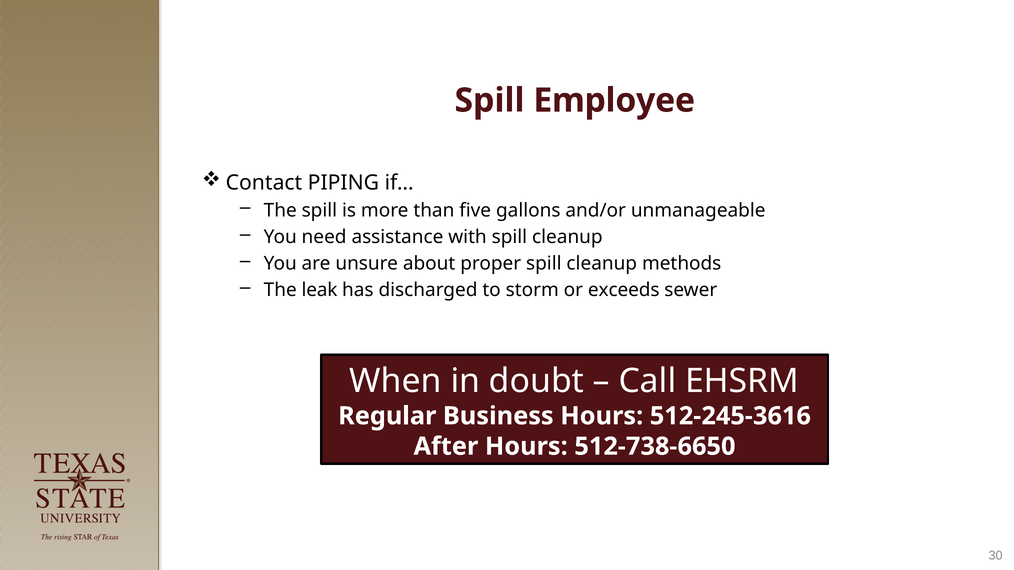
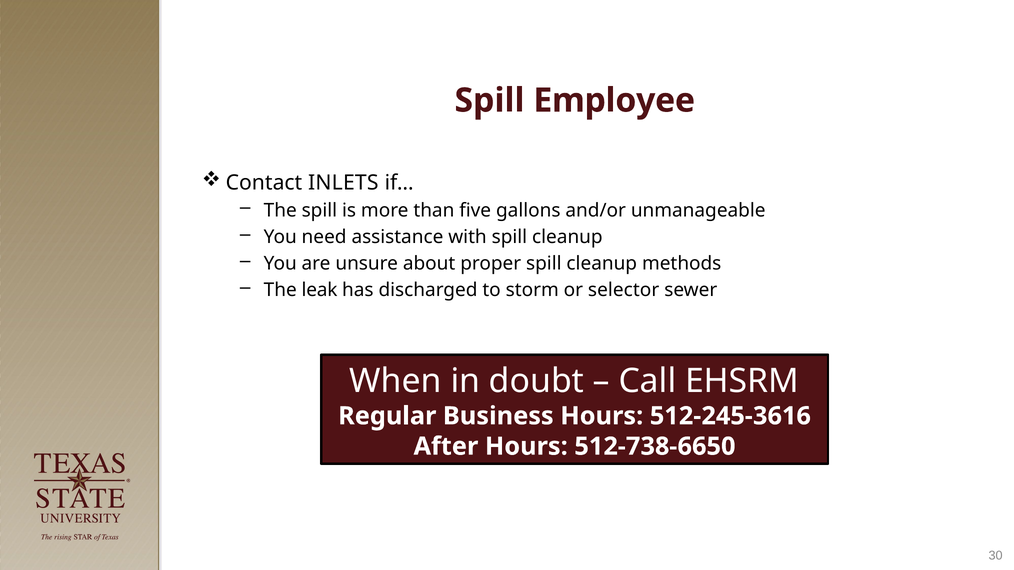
PIPING: PIPING -> INLETS (343, 183)
exceeds: exceeds -> selector (624, 290)
